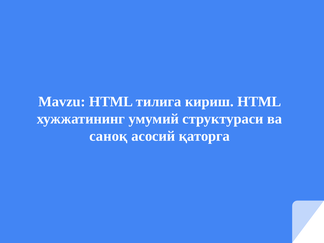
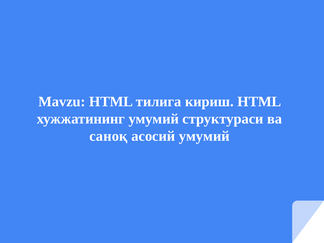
асосий қаторга: қаторга -> умумий (204, 136)
